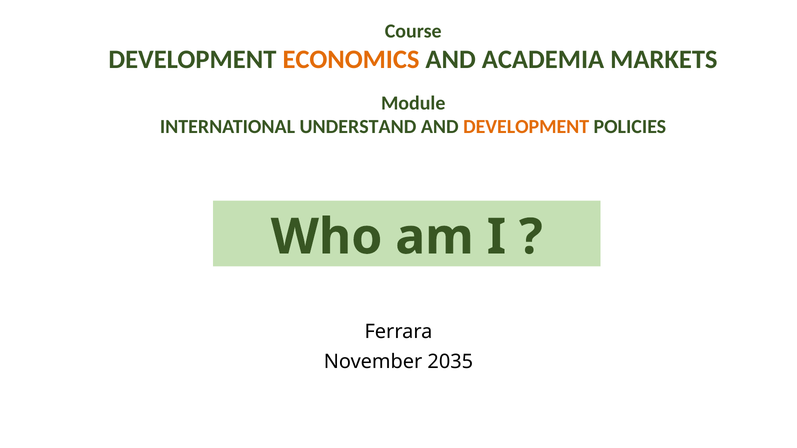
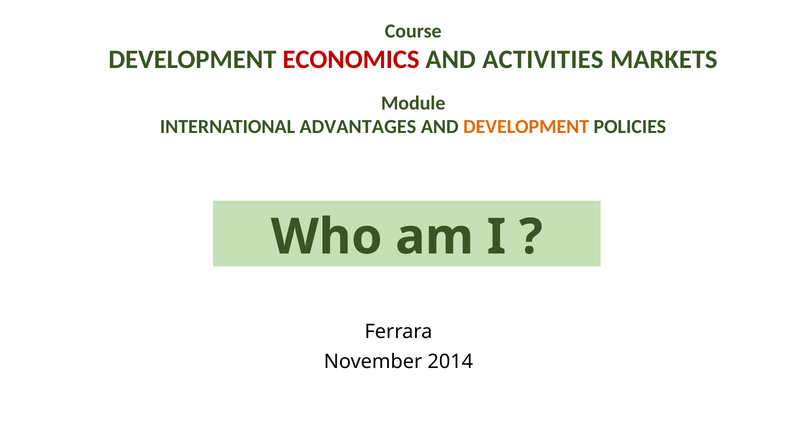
ECONOMICS colour: orange -> red (351, 60)
ACADEMIA: ACADEMIA -> ACTIVITIES (543, 60)
UNDERSTAND: UNDERSTAND -> ADVANTAGES (358, 127)
2035: 2035 -> 2014 (450, 362)
